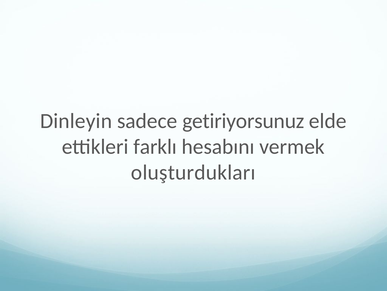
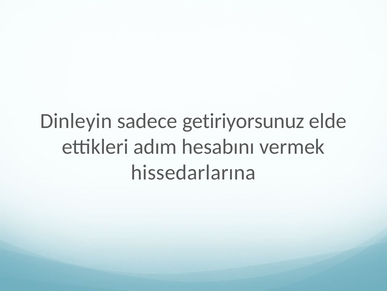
farklı: farklı -> adım (155, 146)
oluşturdukları: oluşturdukları -> hissedarlarına (193, 172)
